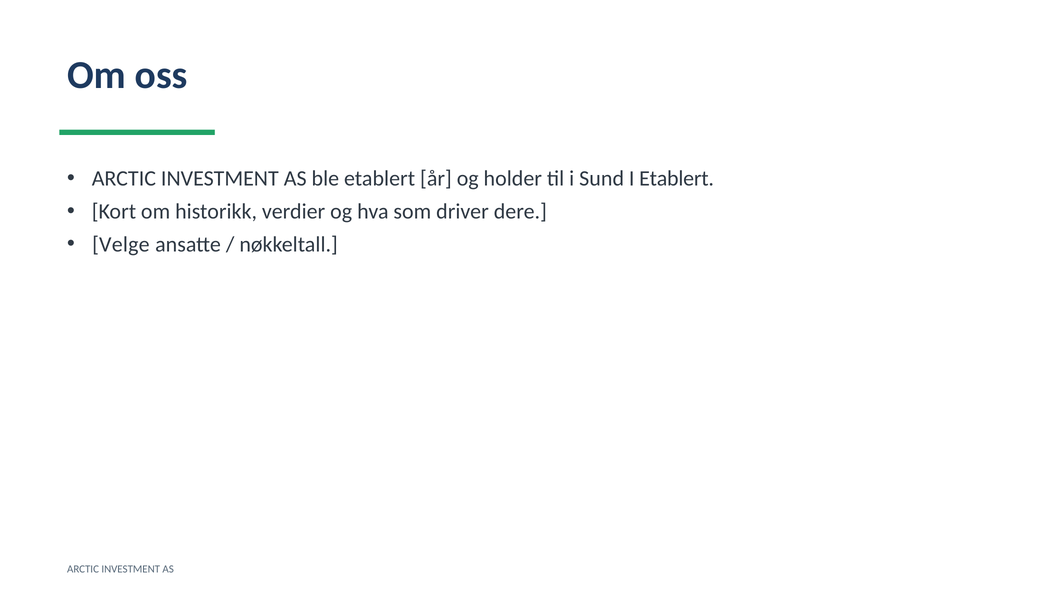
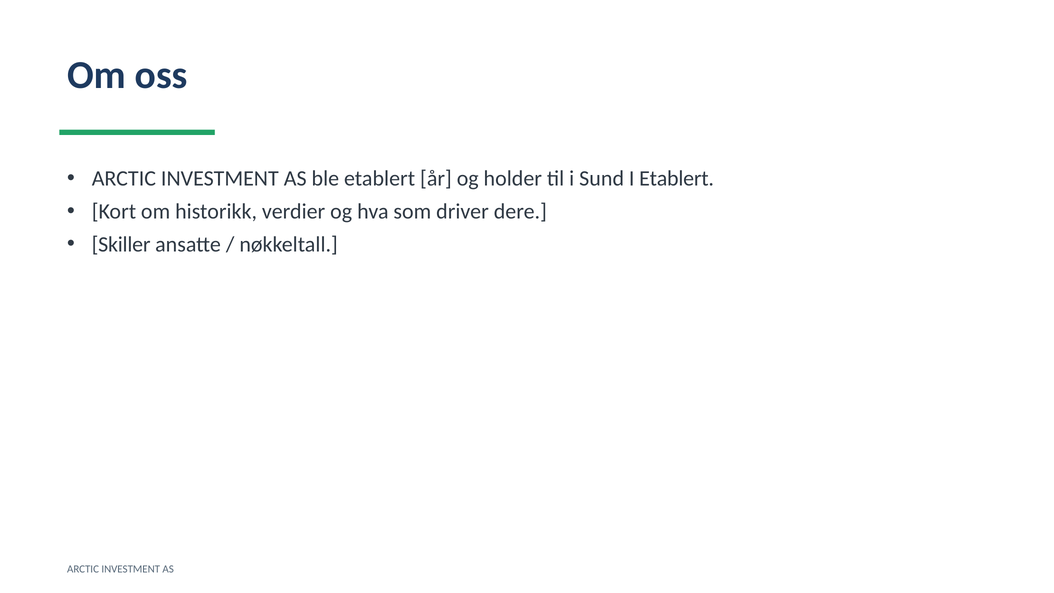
Velge: Velge -> Skiller (121, 244)
